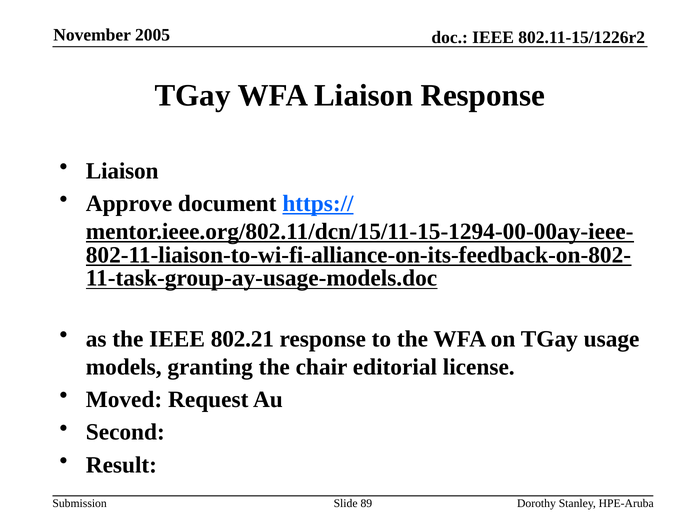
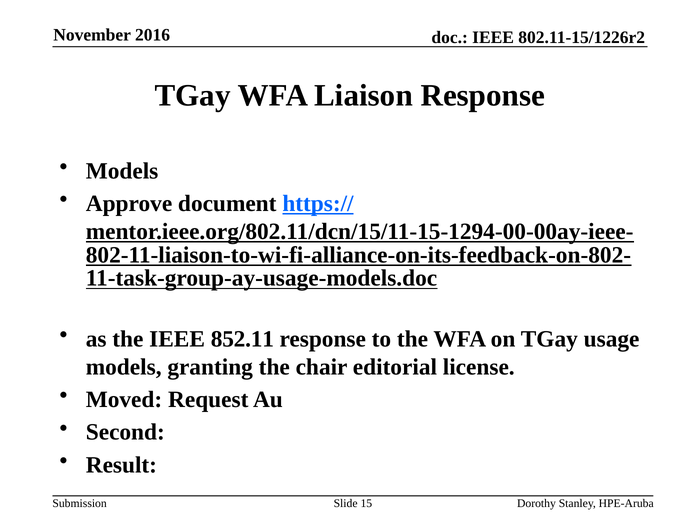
2005: 2005 -> 2016 (153, 35)
Liaison: Liaison -> Models (122, 171)
802.21: 802.21 -> 852.11 (242, 339)
89: 89 -> 15 (366, 504)
